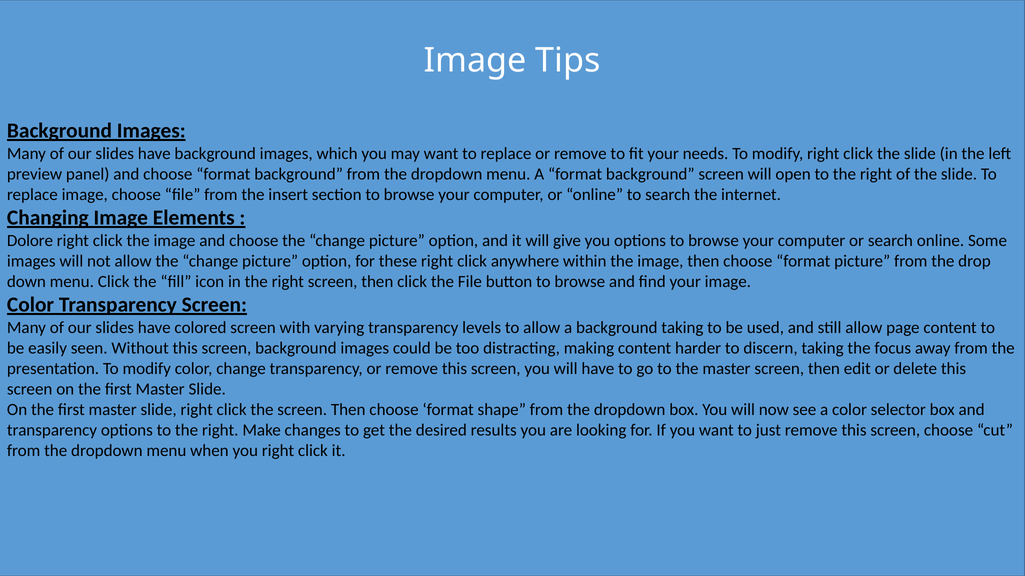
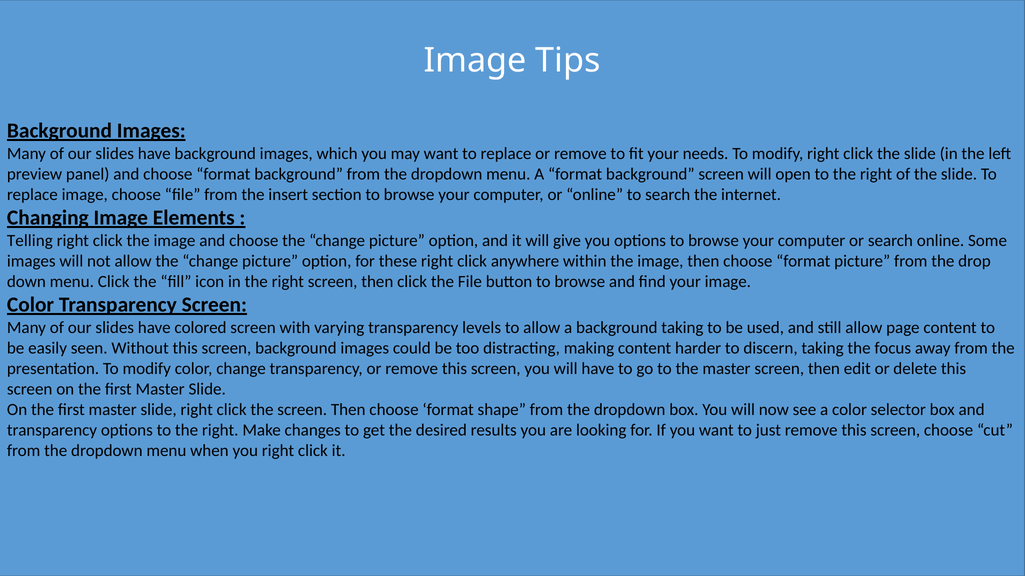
Dolore: Dolore -> Telling (30, 241)
